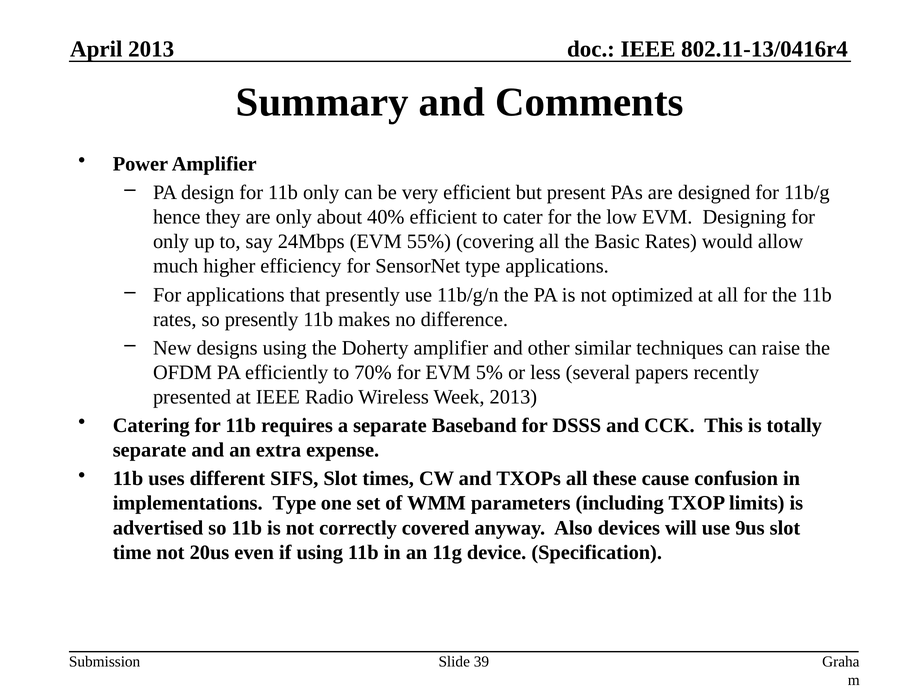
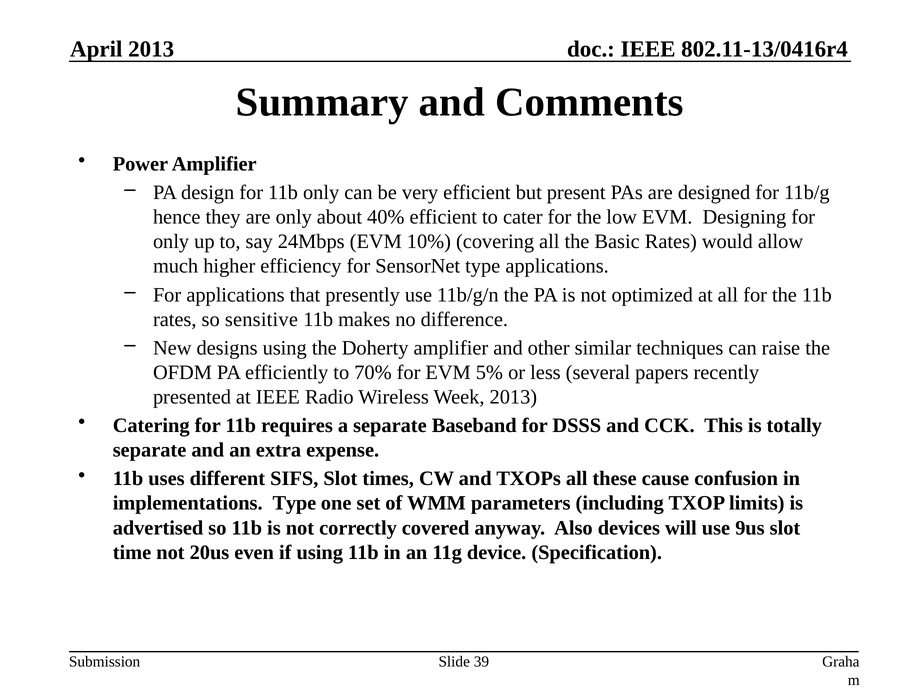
55%: 55% -> 10% (429, 242)
so presently: presently -> sensitive (261, 319)
